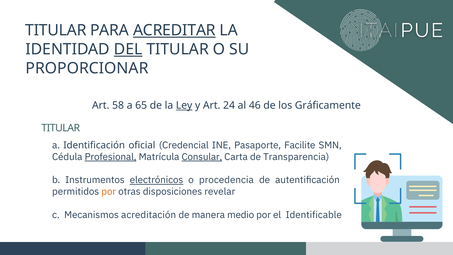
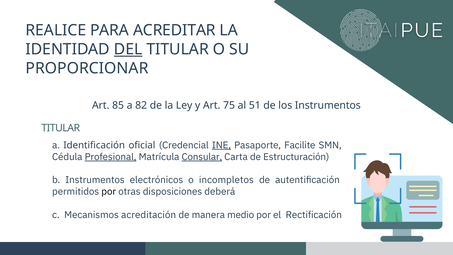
TITULAR: TITULAR -> REALICE (56, 30)
ACREDITAR underline: present -> none (174, 30)
58: 58 -> 85 (118, 105)
65: 65 -> 82 (141, 105)
Ley underline: present -> none (184, 105)
24: 24 -> 75 (229, 105)
46: 46 -> 51 (255, 105)
los Gráficamente: Gráficamente -> Instrumentos (328, 105)
INE underline: none -> present (221, 145)
Transparencia: Transparencia -> Estructuración (296, 157)
electrónicos underline: present -> none (156, 180)
procedencia: procedencia -> incompletos (226, 180)
por colour: orange -> black (109, 192)
revelar: revelar -> deberá (220, 192)
Identificable: Identificable -> Rectificación (314, 215)
